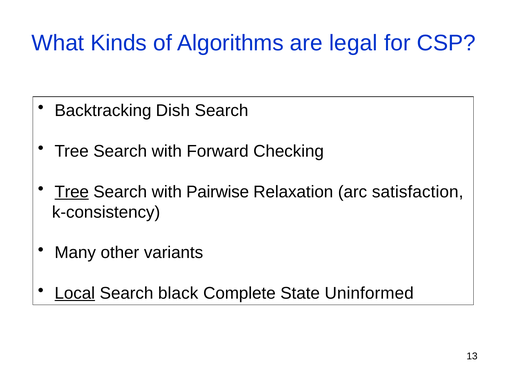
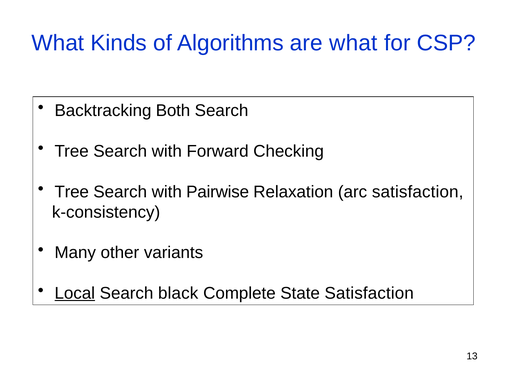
are legal: legal -> what (353, 43)
Dish: Dish -> Both (173, 110)
Tree underline: present -> none (72, 192)
State Uninformed: Uninformed -> Satisfaction (369, 293)
